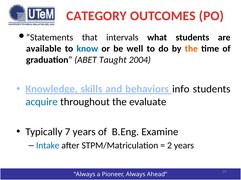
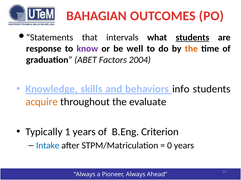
CATEGORY: CATEGORY -> BAHAGIAN (97, 16)
students underline: none -> present (192, 38)
available: available -> response (44, 49)
know colour: blue -> purple (87, 49)
Taught: Taught -> Factors (113, 60)
acquire colour: blue -> orange (42, 102)
7: 7 -> 1 (68, 132)
Examine: Examine -> Criterion (160, 132)
2: 2 -> 0 (169, 146)
